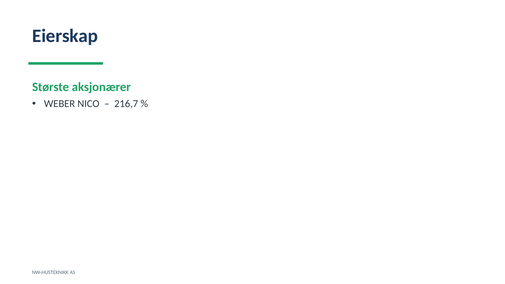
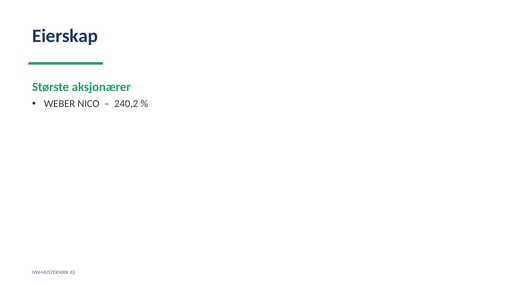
216,7: 216,7 -> 240,2 (126, 104)
